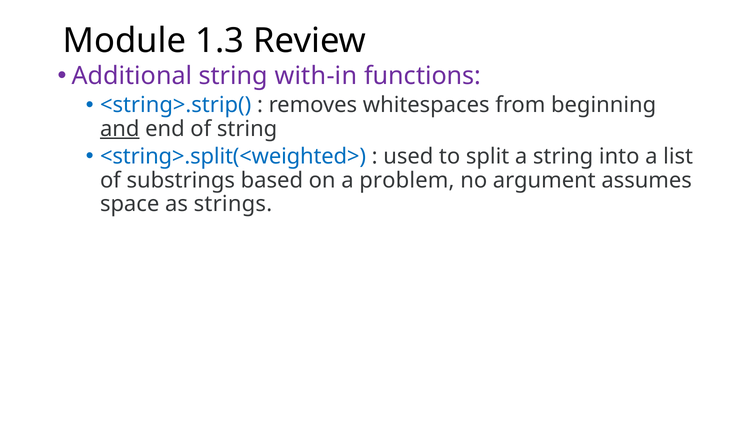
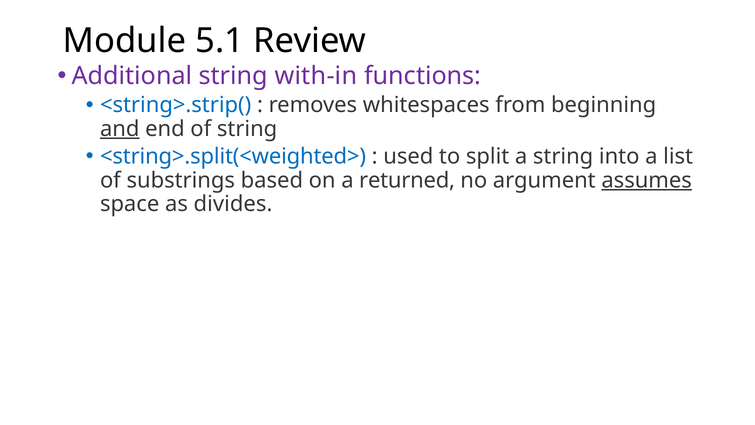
1.3: 1.3 -> 5.1 (220, 41)
problem: problem -> returned (407, 180)
assumes underline: none -> present (647, 180)
strings: strings -> divides (233, 204)
